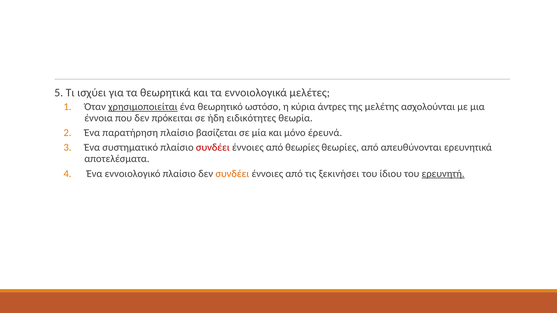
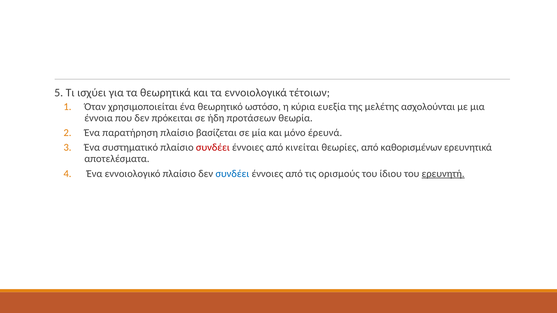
μελέτες: μελέτες -> τέτοιων (310, 93)
χρησιμοποιείται underline: present -> none (143, 107)
άντρες: άντρες -> ευεξία (332, 107)
ειδικότητες: ειδικότητες -> προτάσεων (251, 118)
από θεωρίες: θεωρίες -> κινείται (302, 148)
απευθύνονται: απευθύνονται -> καθορισμένων (411, 148)
συνδέει colour: orange -> blue (232, 174)
ξεκινήσει: ξεκινήσει -> ορισμούς (339, 174)
